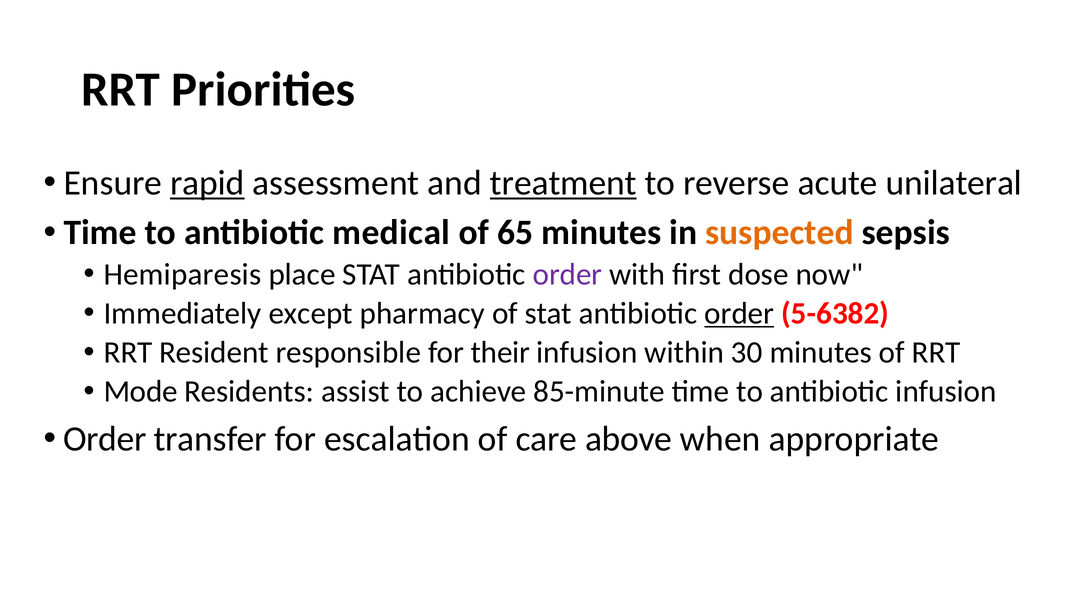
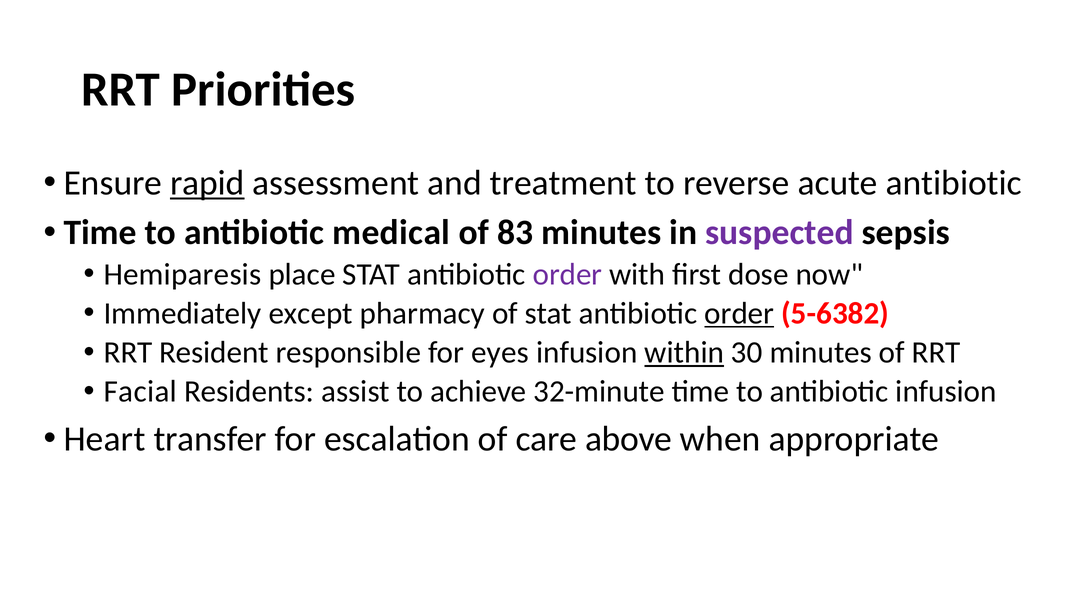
treatment underline: present -> none (563, 183)
acute unilateral: unilateral -> antibiotic (954, 183)
65: 65 -> 83 (515, 233)
suspected colour: orange -> purple (779, 233)
their: their -> eyes (500, 352)
within underline: none -> present (684, 352)
Mode: Mode -> Facial (140, 392)
85-minute: 85-minute -> 32-minute (599, 392)
Order: Order -> Heart (105, 439)
